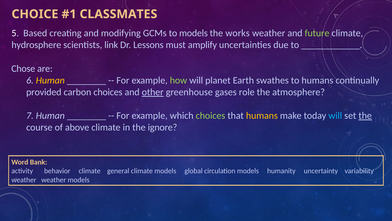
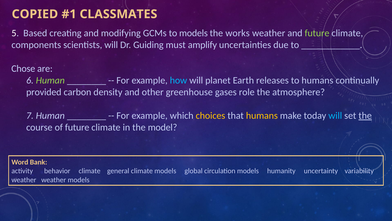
CHOICE: CHOICE -> COPIED (35, 14)
hydrosphere: hydrosphere -> components (36, 45)
scientists link: link -> will (111, 45)
Lessons: Lessons -> Guiding (148, 45)
Human colour: yellow -> light green (50, 80)
how colour: light green -> light blue (178, 80)
swathes: swathes -> releases (272, 80)
carbon choices: choices -> density (108, 92)
other underline: present -> none (153, 92)
choices colour: light green -> yellow (210, 115)
of above: above -> future (77, 127)
ignore: ignore -> model (162, 127)
